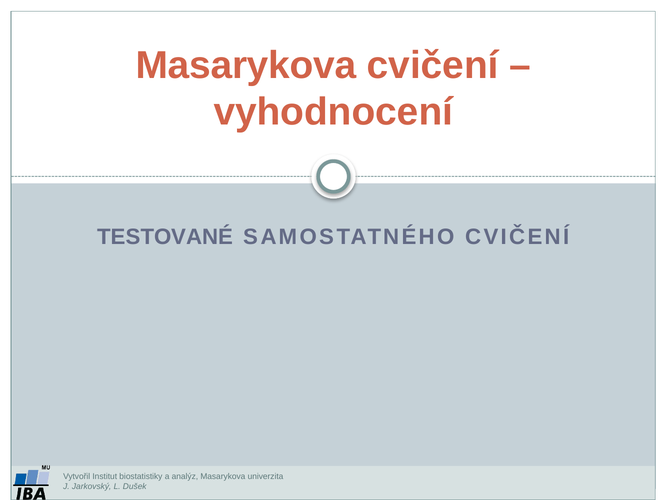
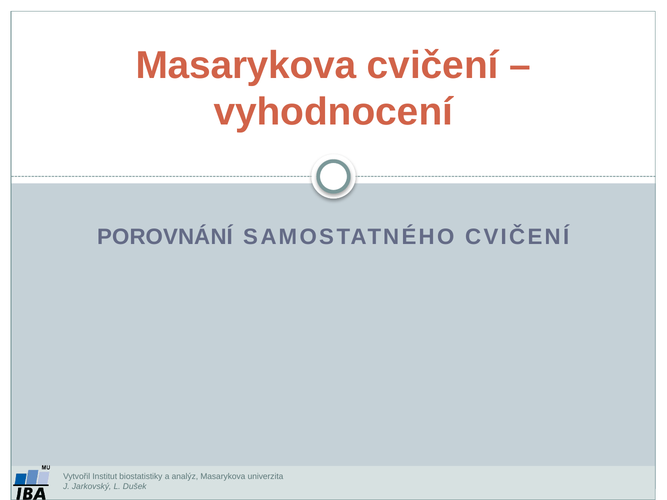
TESTOVANÉ: TESTOVANÉ -> POROVNÁNÍ (165, 237)
